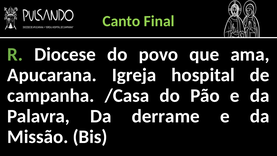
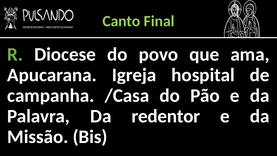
derrame: derrame -> redentor (166, 116)
